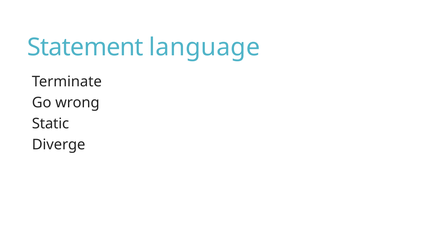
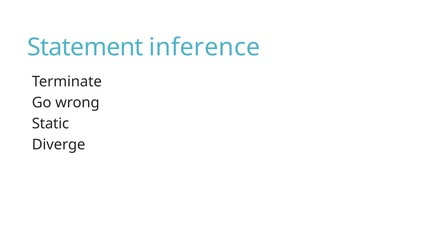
language: language -> inference (205, 47)
